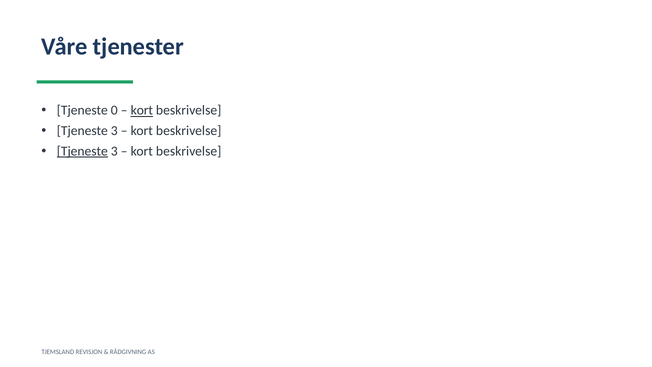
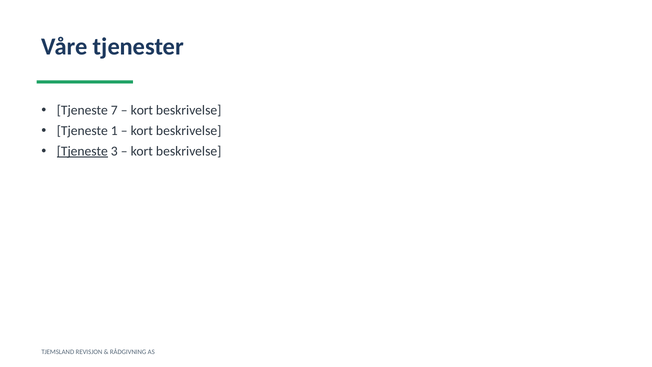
0: 0 -> 7 (114, 110)
kort underline: present -> none (142, 110)
3: 3 -> 1 (114, 131)
